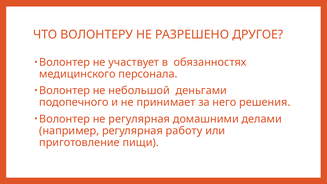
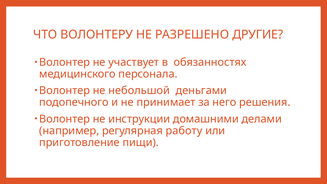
ДРУГОЕ: ДРУГОЕ -> ДРУГИЕ (258, 34)
не регулярная: регулярная -> инструкции (139, 119)
